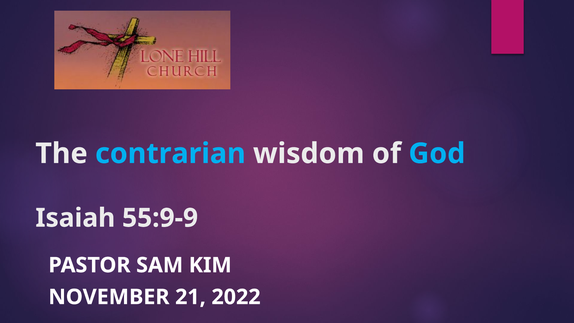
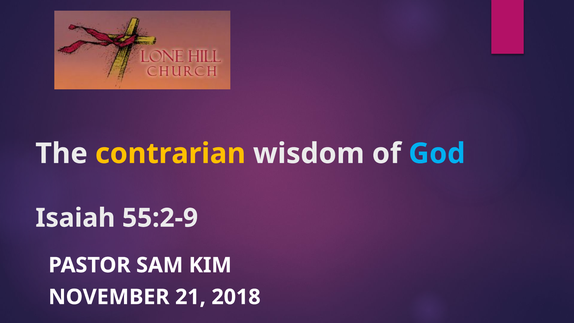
contrarian colour: light blue -> yellow (170, 154)
55:9-9: 55:9-9 -> 55:2-9 (160, 218)
2022: 2022 -> 2018 (236, 297)
